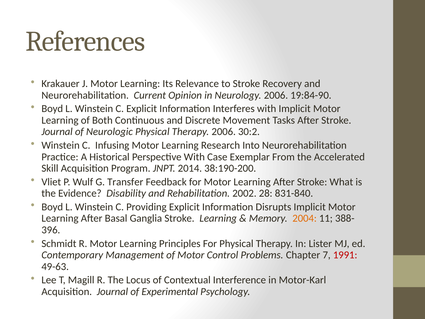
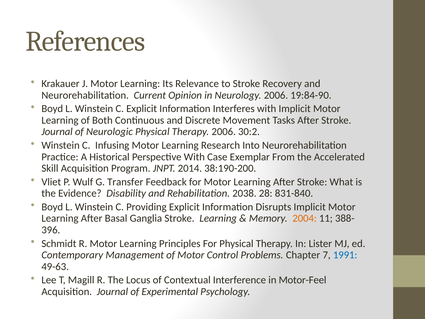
2002: 2002 -> 2038 (244, 193)
1991 colour: red -> blue (345, 255)
Motor-Karl: Motor-Karl -> Motor-Feel (303, 280)
